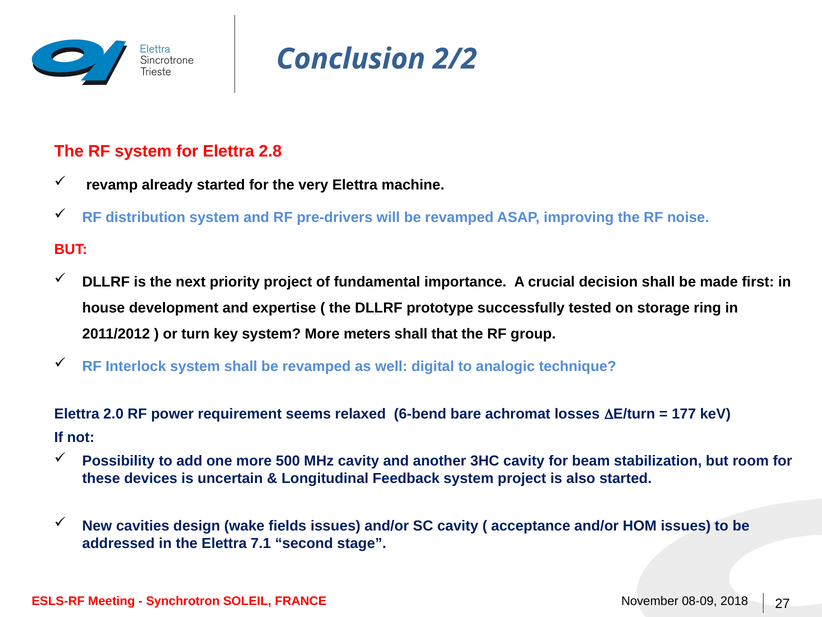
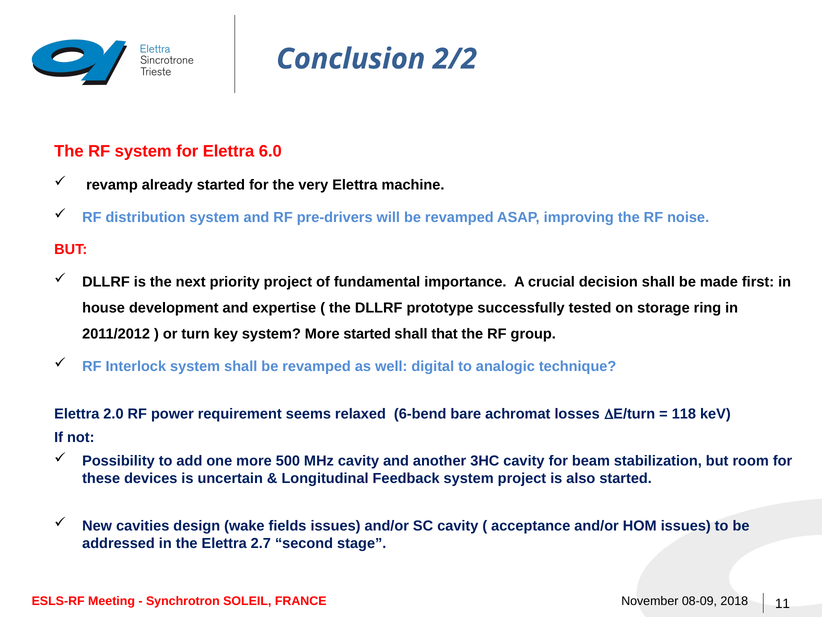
2.8: 2.8 -> 6.0 (270, 151)
More meters: meters -> started (367, 334)
177: 177 -> 118 (684, 413)
7.1: 7.1 -> 2.7 (261, 543)
27: 27 -> 11 (782, 603)
